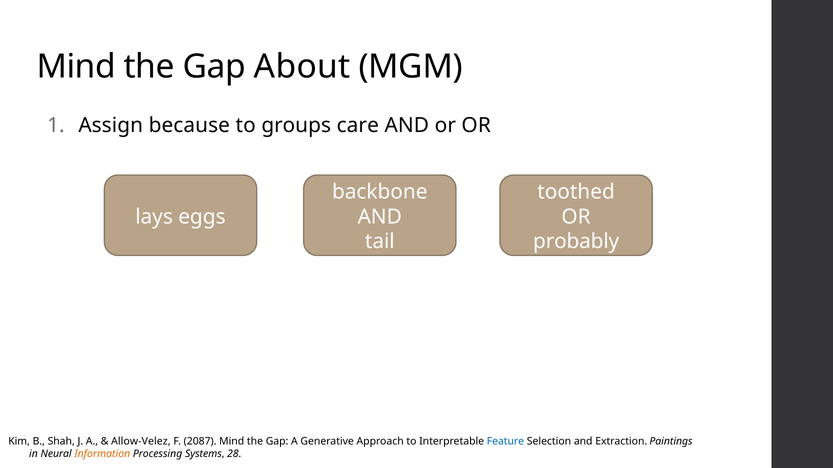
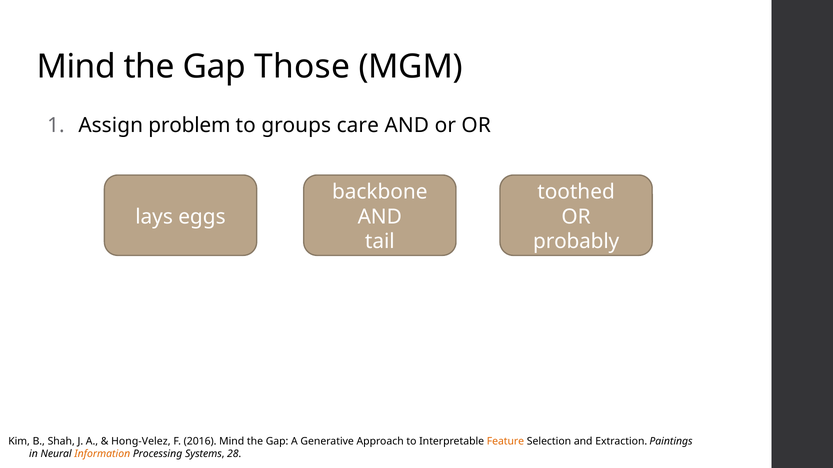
About: About -> Those (302, 67)
because: because -> problem (189, 125)
Allow-Velez: Allow-Velez -> Hong-Velez (141, 442)
2087: 2087 -> 2016 (200, 442)
Feature colour: blue -> orange (505, 442)
